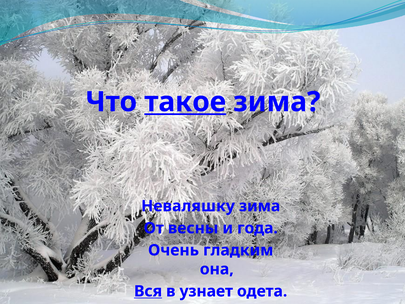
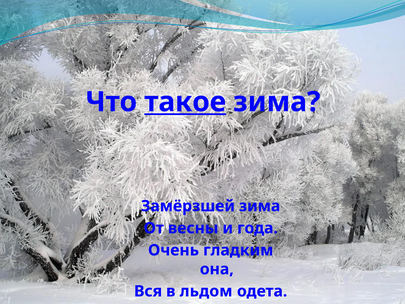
Неваляшку: Неваляшку -> Замёрзшей (188, 206)
Вся underline: present -> none (148, 291)
узнает: узнает -> льдом (206, 291)
